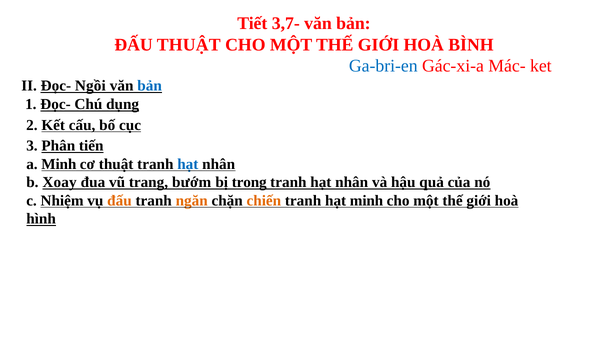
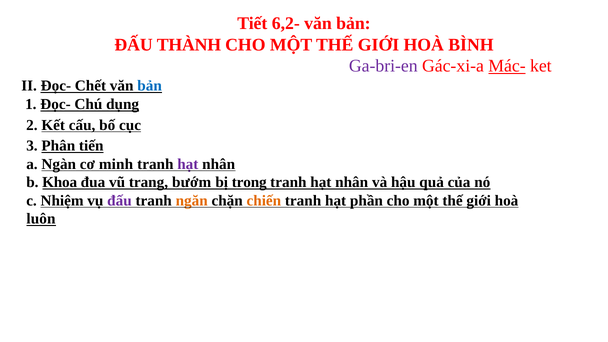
3,7-: 3,7- -> 6,2- (286, 23)
ĐẤU THUẬT: THUẬT -> THÀNH (189, 45)
Ga-bri-en colour: blue -> purple (383, 66)
Mác- underline: none -> present (507, 66)
Ngồi: Ngồi -> Chết (90, 86)
a Minh: Minh -> Ngàn (59, 164)
cơ thuật: thuật -> minh (116, 164)
hạt colour: blue -> purple (188, 164)
Xoay: Xoay -> Khoa (60, 182)
đấu colour: orange -> purple (119, 201)
hạt minh: minh -> phần (366, 201)
hình: hình -> luôn (41, 219)
